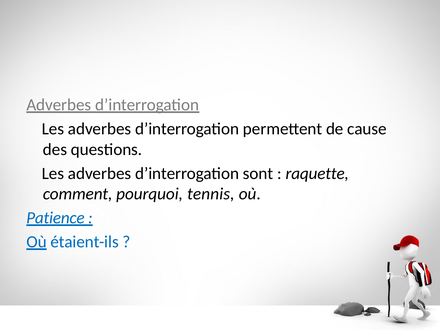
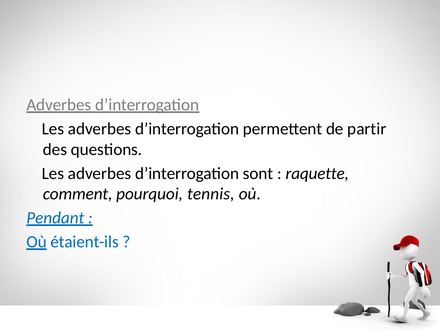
cause: cause -> partir (367, 129)
Patience: Patience -> Pendant (55, 218)
